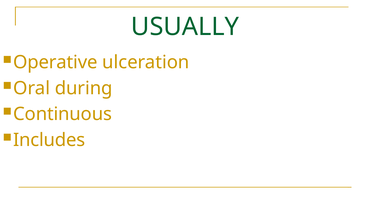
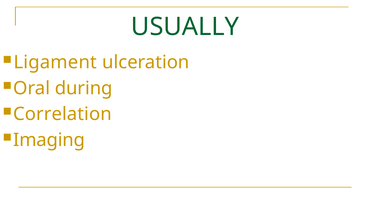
Operative: Operative -> Ligament (55, 62)
Continuous: Continuous -> Correlation (62, 114)
Includes: Includes -> Imaging (49, 140)
